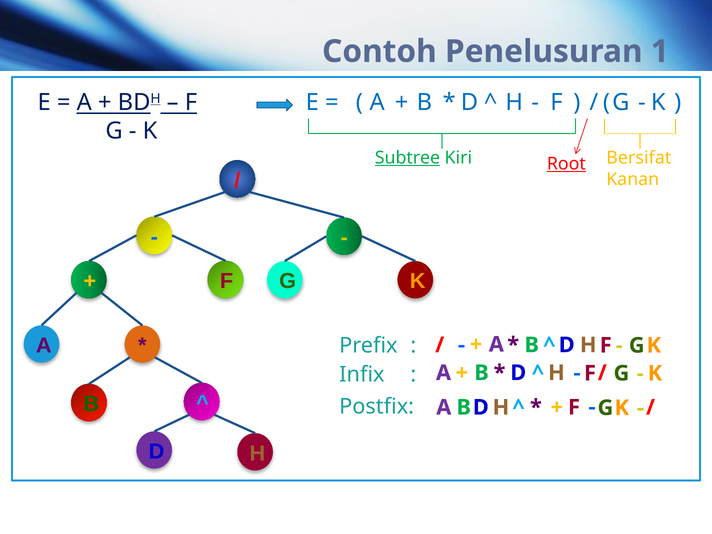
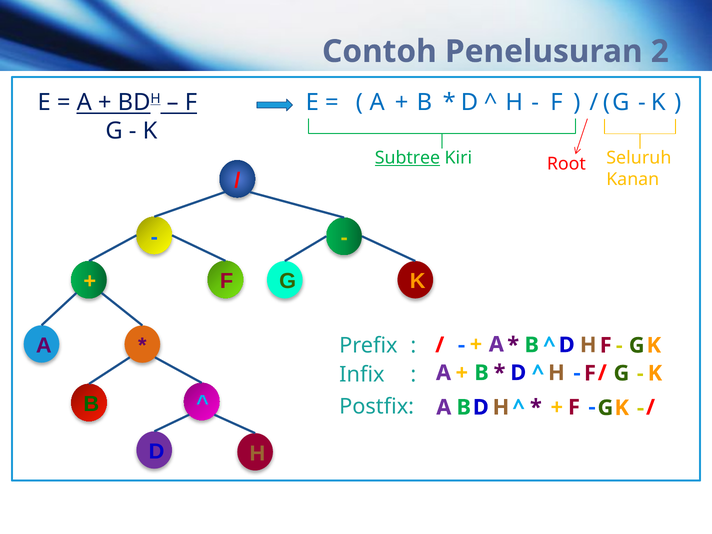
1: 1 -> 2 (660, 51)
Bersifat: Bersifat -> Seluruh (639, 158)
Root underline: present -> none (566, 164)
